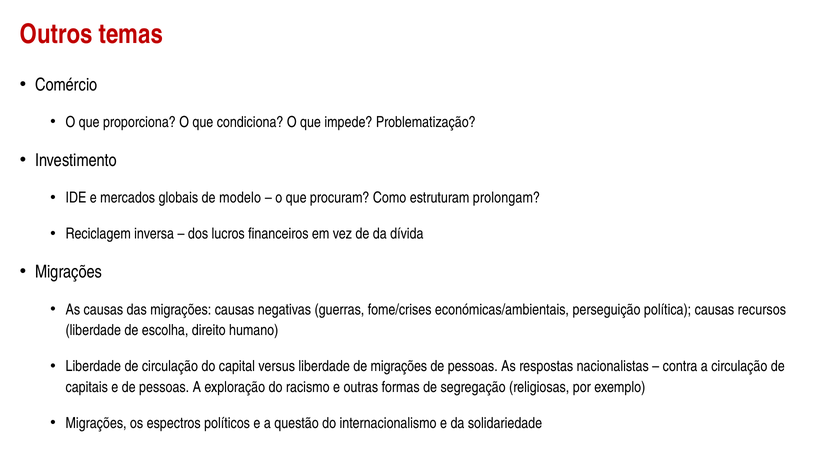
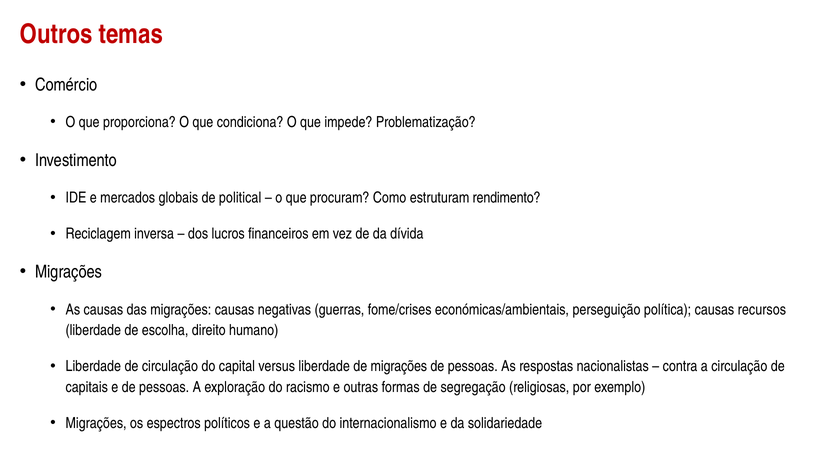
modelo: modelo -> political (240, 198)
prolongam: prolongam -> rendimento (507, 198)
